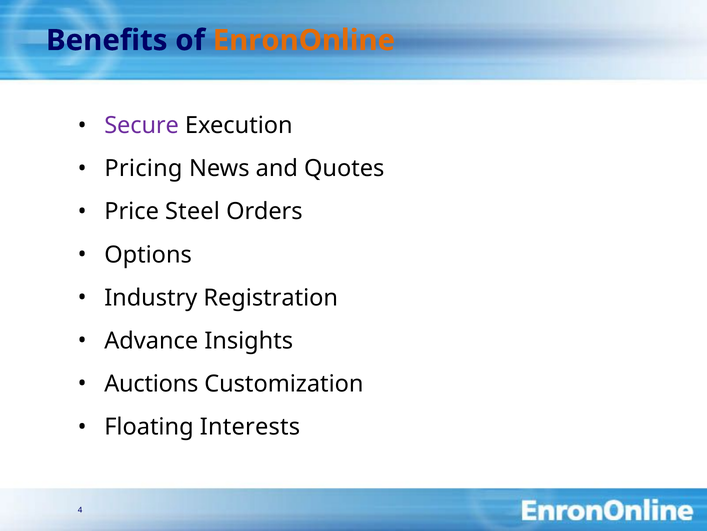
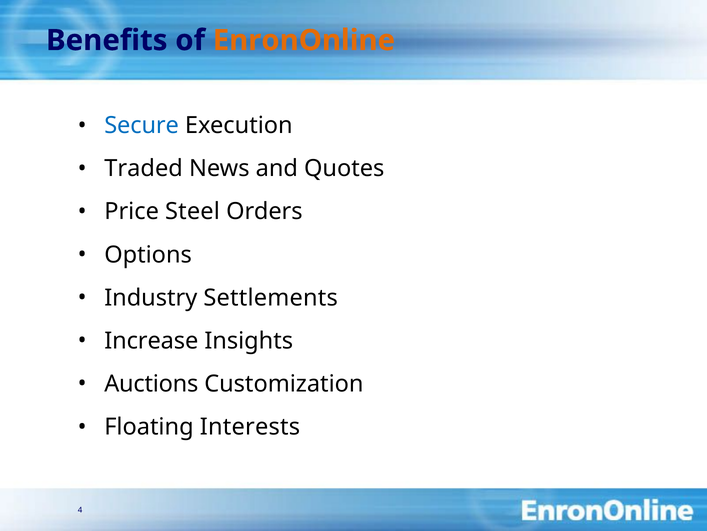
Secure colour: purple -> blue (142, 125)
Pricing: Pricing -> Traded (144, 168)
Registration: Registration -> Settlements (271, 297)
Advance: Advance -> Increase (151, 340)
